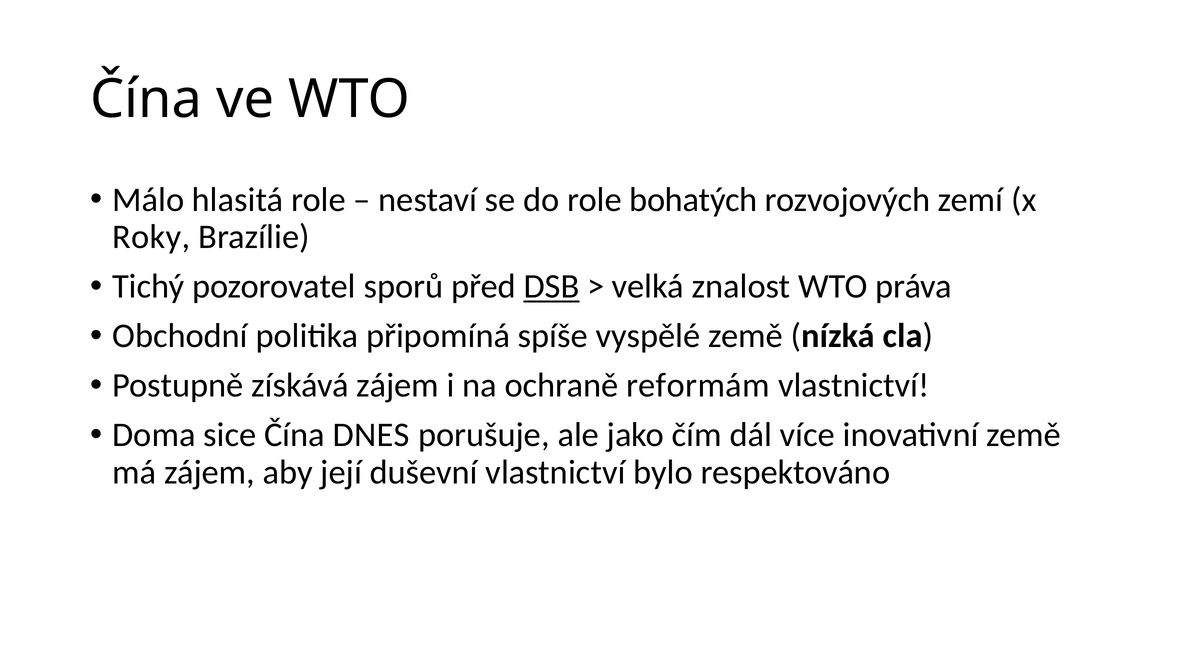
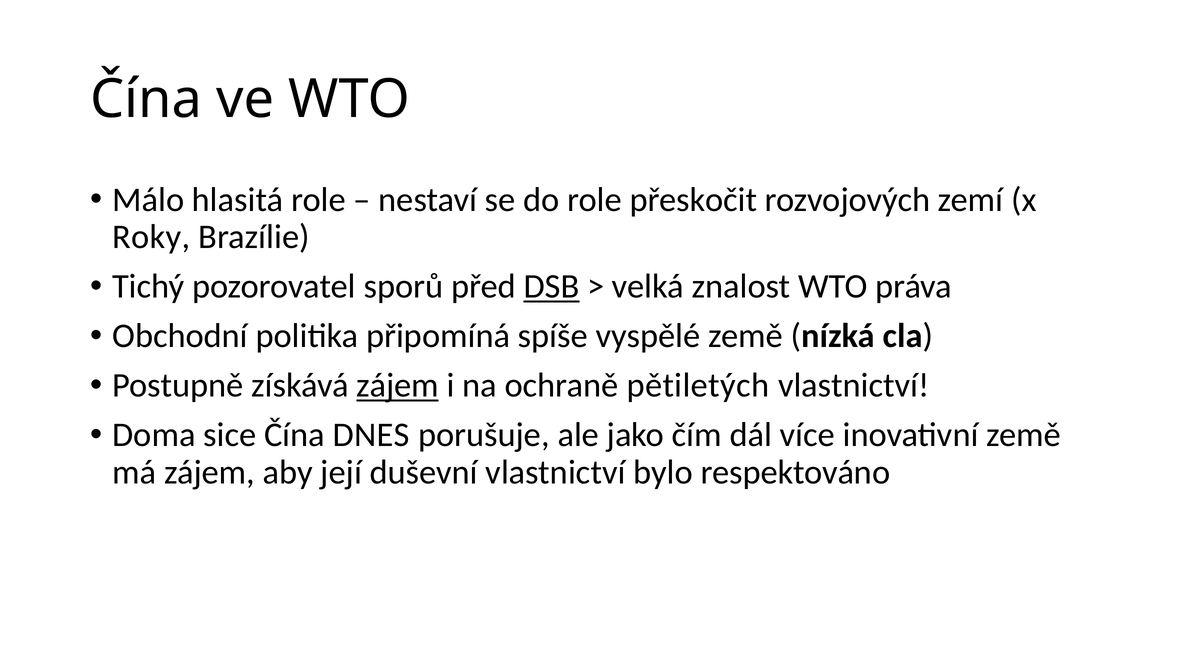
bohatých: bohatých -> přeskočit (693, 200)
zájem underline: none -> present (398, 385)
reformám: reformám -> pětiletých (698, 385)
